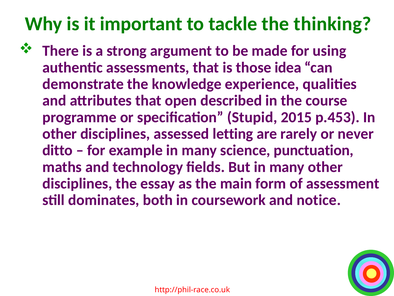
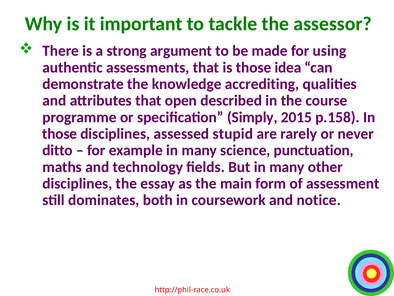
thinking: thinking -> assessor (333, 24)
experience: experience -> accrediting (262, 84)
Stupid: Stupid -> Simply (252, 117)
p.453: p.453 -> p.158 (337, 117)
other: other -> those (60, 134)
letting: letting -> stupid (233, 134)
